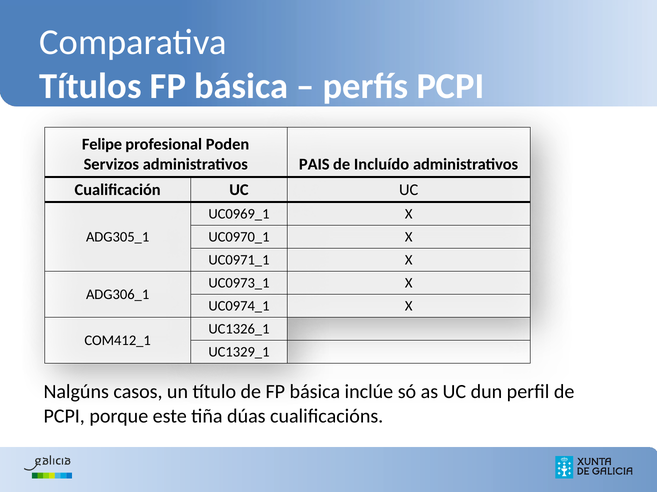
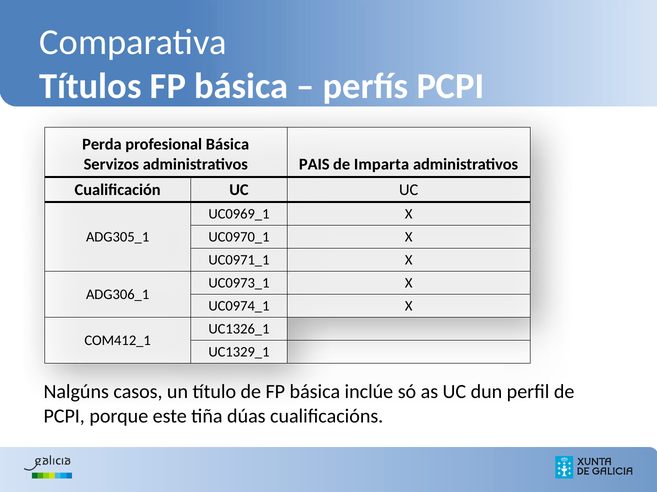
Felipe: Felipe -> Perda (102, 145)
profesional Poden: Poden -> Básica (227, 145)
Incluído: Incluído -> Imparta (381, 165)
